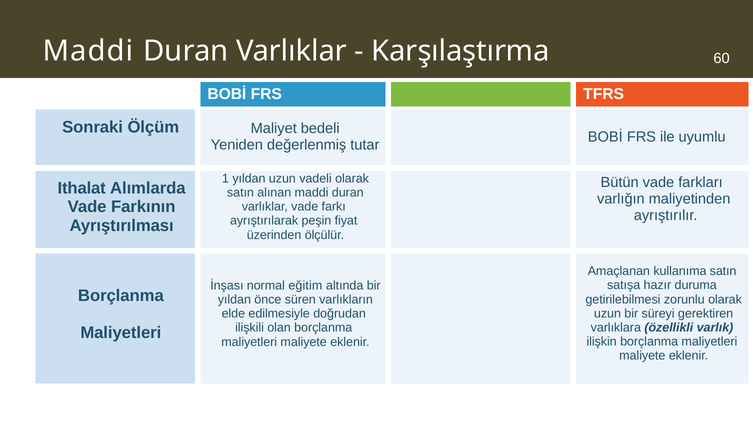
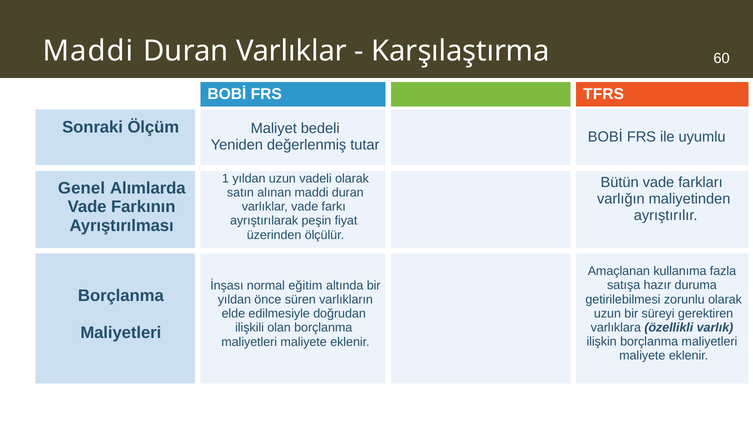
Ithalat: Ithalat -> Genel (82, 188)
kullanıma satın: satın -> fazla (723, 271)
